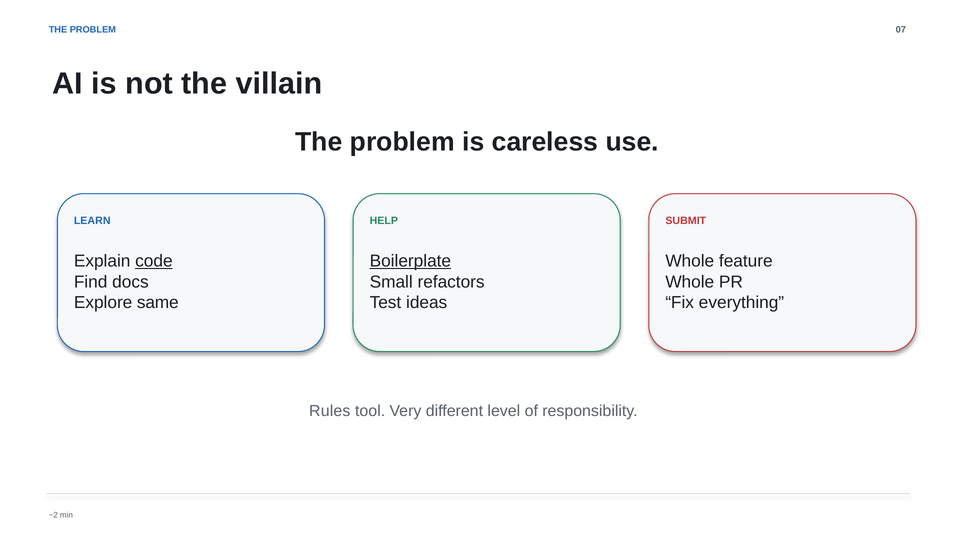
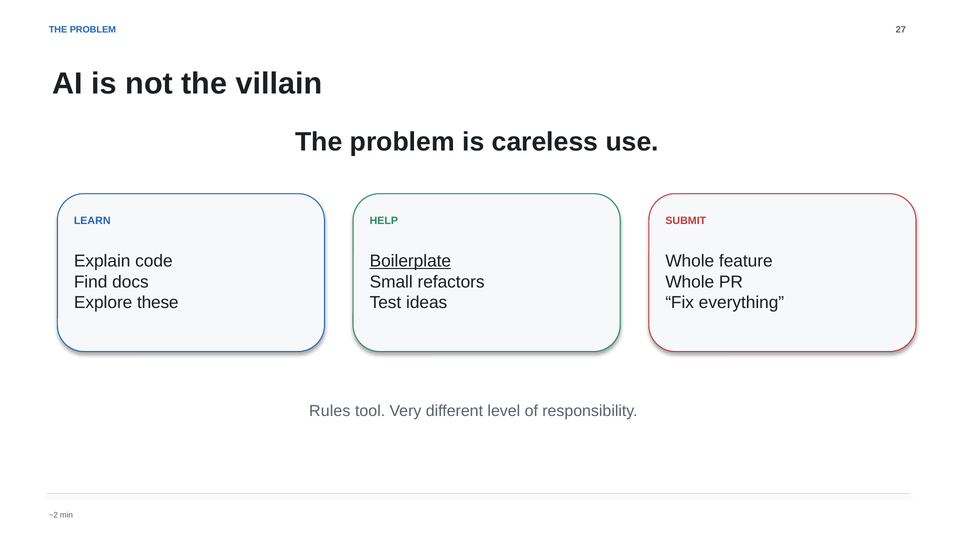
07: 07 -> 27 (901, 30)
code underline: present -> none (154, 261)
same: same -> these (158, 303)
